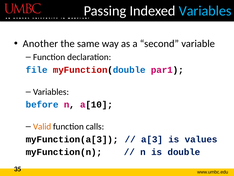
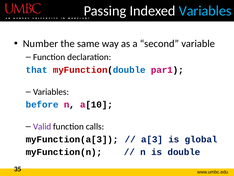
Another: Another -> Number (40, 44)
file: file -> that (37, 70)
Valid colour: orange -> purple (42, 126)
values: values -> global (201, 139)
